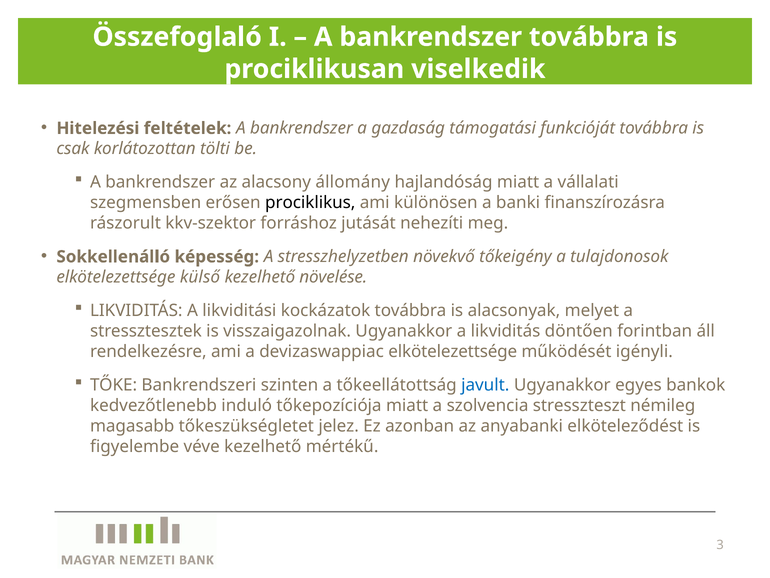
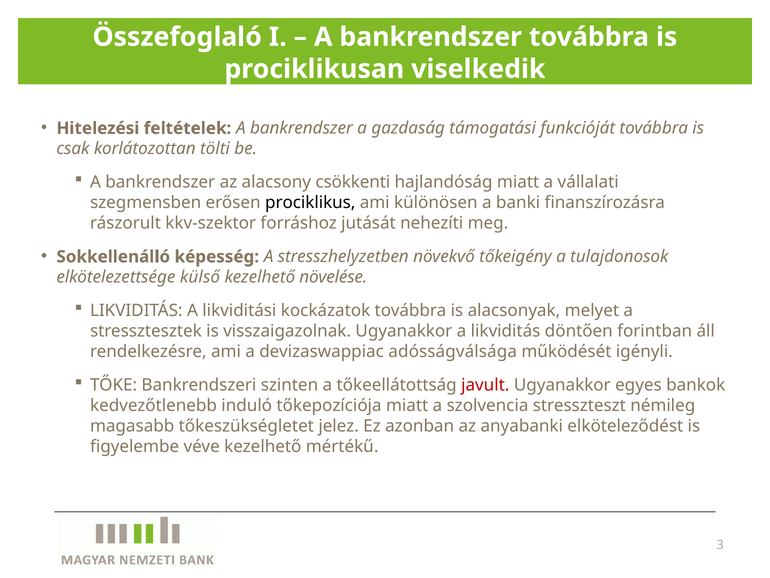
állomány: állomány -> csökkenti (353, 182)
devizaswappiac elkötelezettsége: elkötelezettsége -> adósságválsága (453, 351)
javult colour: blue -> red (485, 385)
